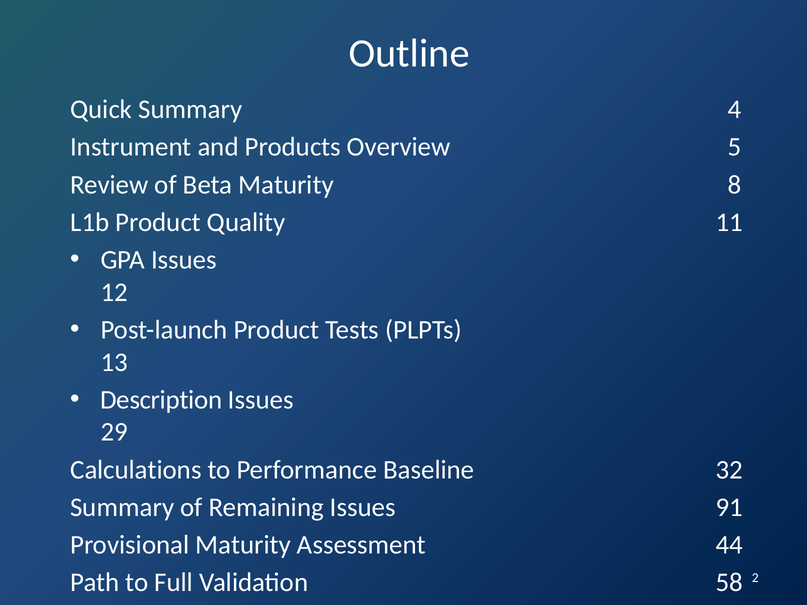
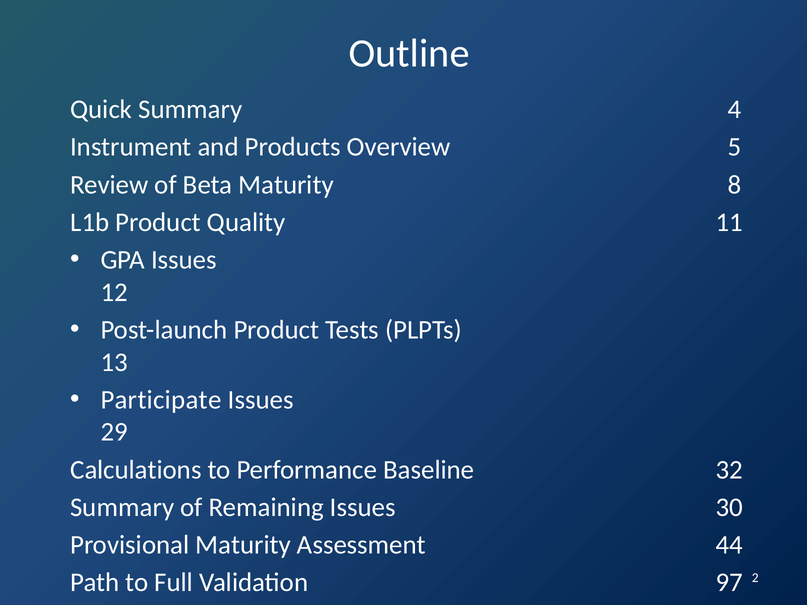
Description: Description -> Participate (161, 400)
91: 91 -> 30 (729, 508)
58: 58 -> 97 (729, 583)
